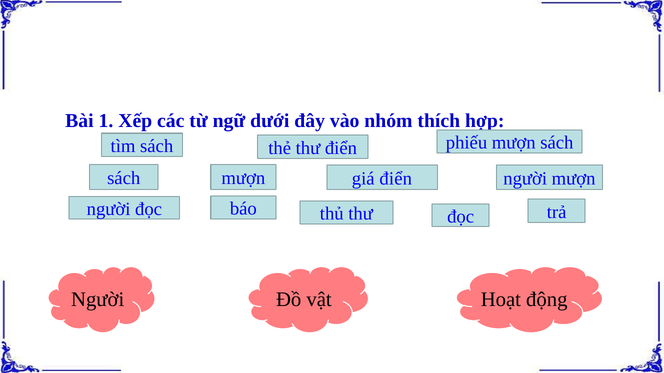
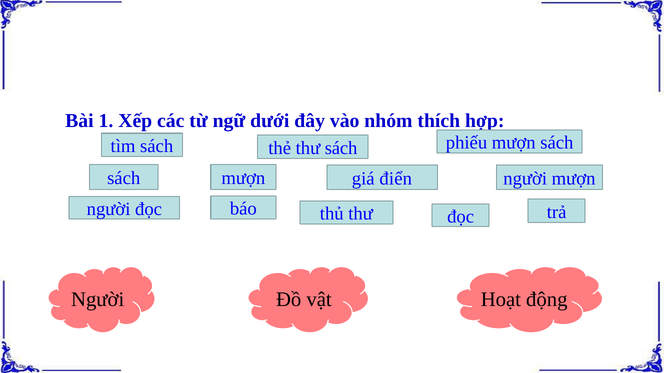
thư điển: điển -> sách (341, 148)
